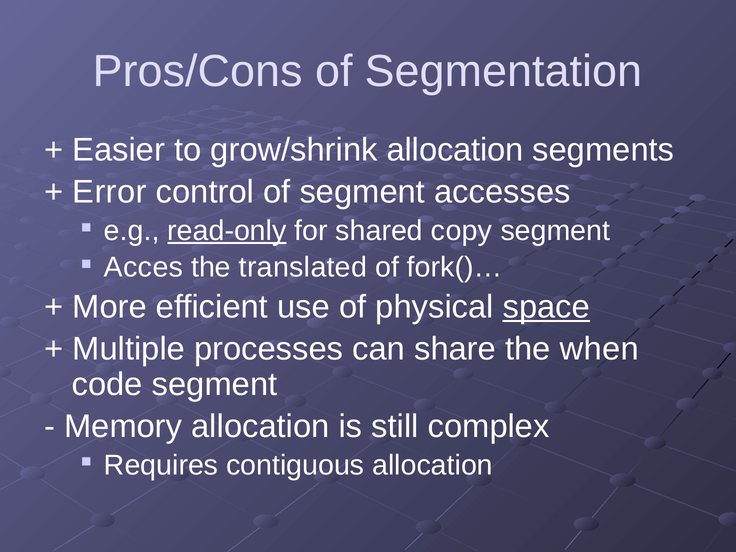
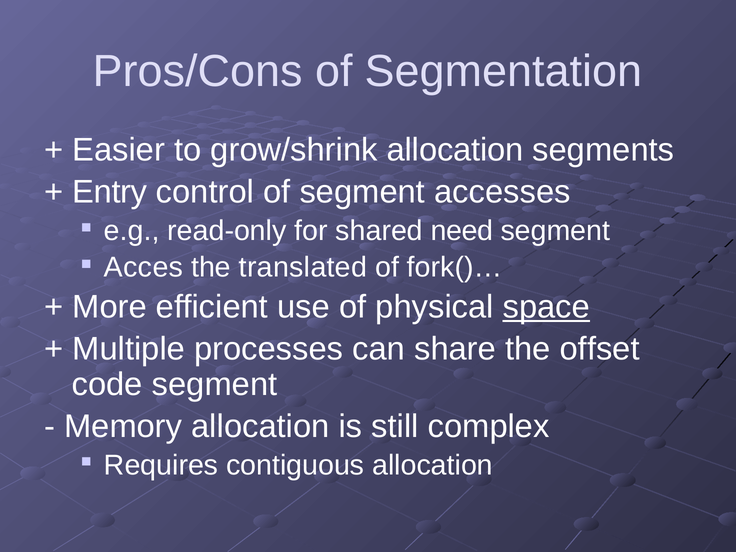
Error: Error -> Entry (110, 192)
read-only underline: present -> none (227, 231)
copy: copy -> need (462, 231)
when: when -> offset (600, 349)
